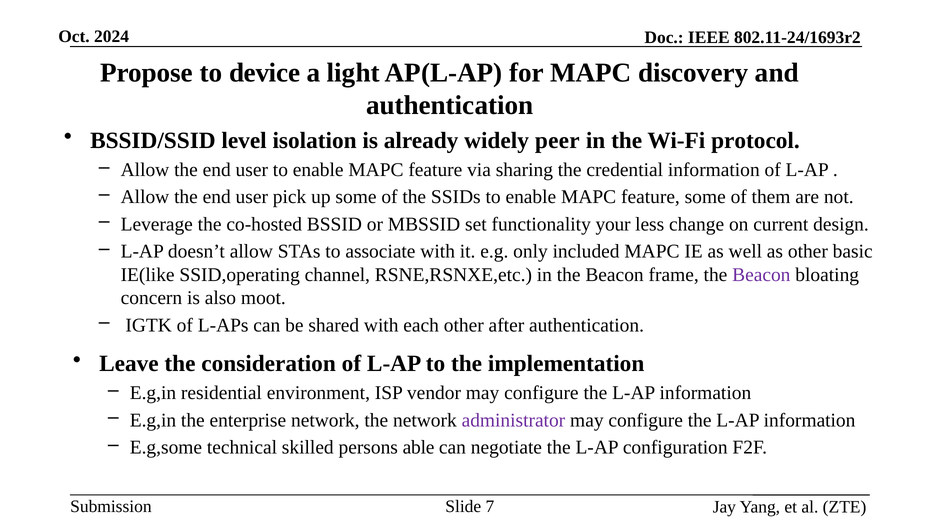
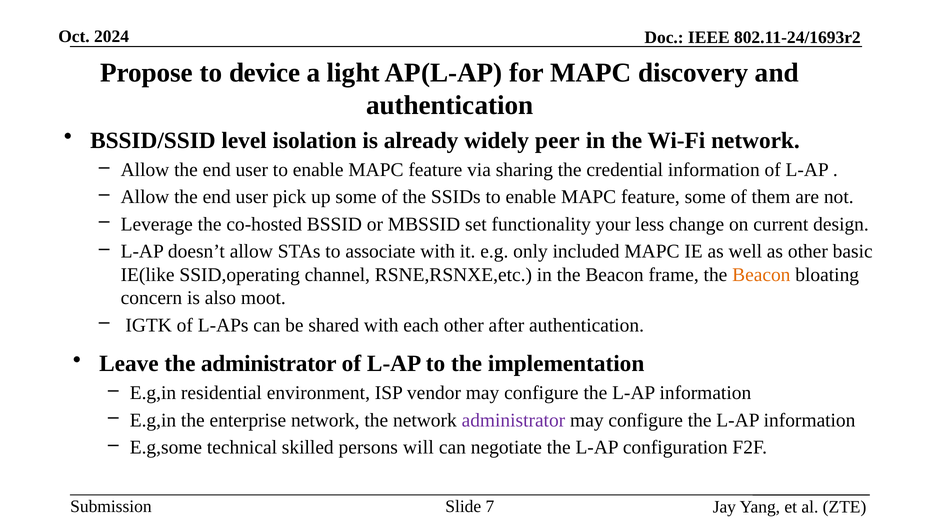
Wi-Fi protocol: protocol -> network (755, 141)
Beacon colour: purple -> orange (761, 275)
the consideration: consideration -> administrator (269, 364)
able: able -> will (418, 448)
